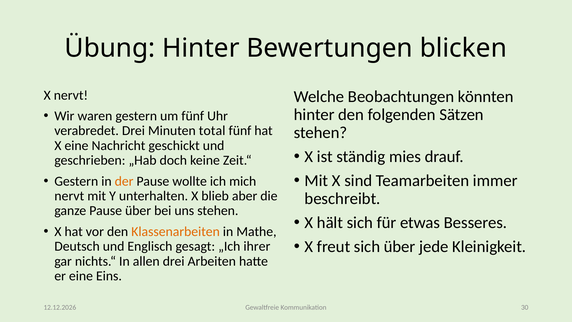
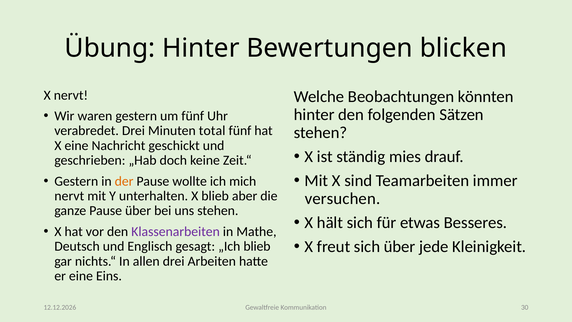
beschreibt: beschreibt -> versuchen (342, 199)
Klassenarbeiten colour: orange -> purple (176, 231)
„Ich ihrer: ihrer -> blieb (257, 246)
